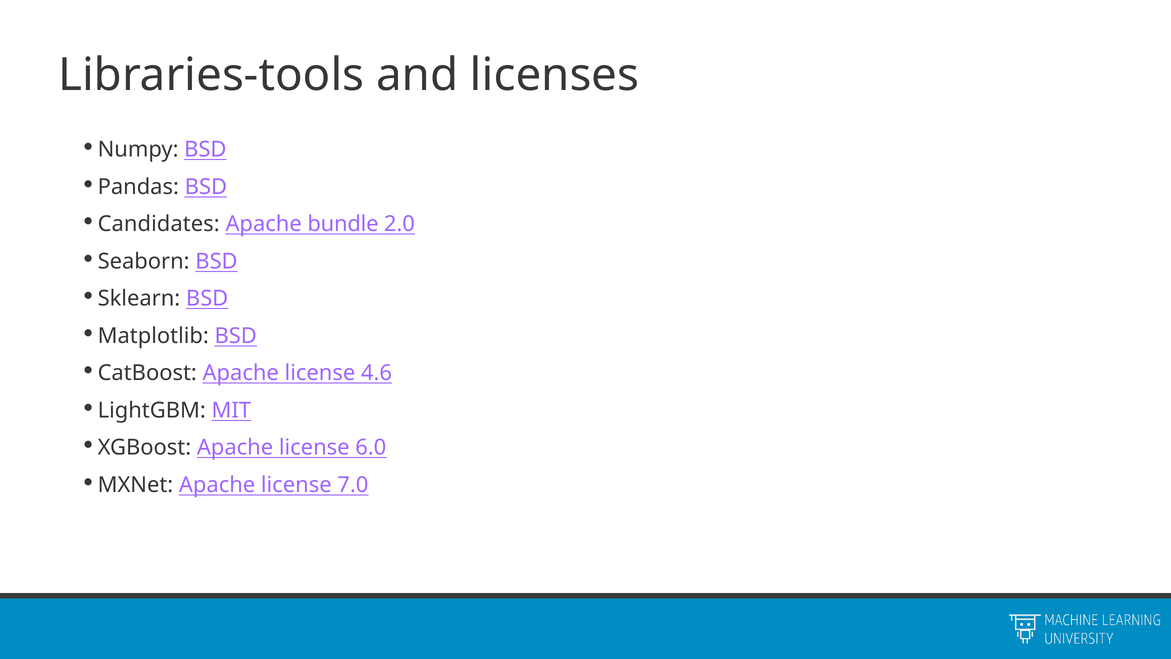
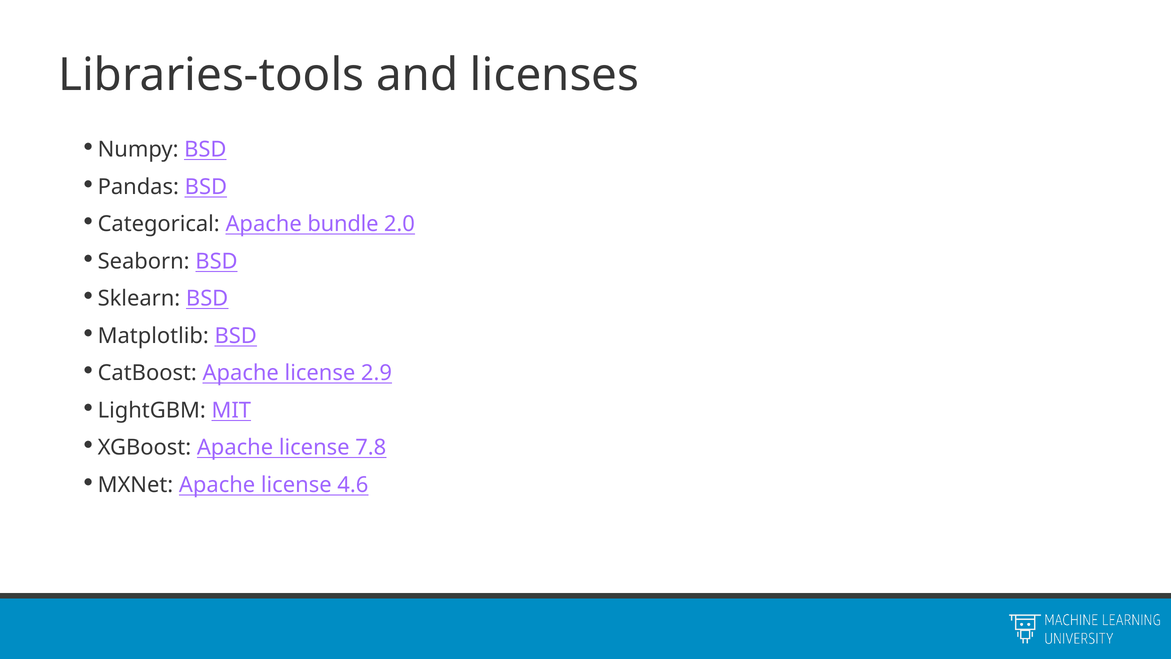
Candidates: Candidates -> Categorical (159, 224)
4.6: 4.6 -> 2.9 (376, 373)
6.0: 6.0 -> 7.8 (371, 447)
7.0: 7.0 -> 4.6 (353, 485)
